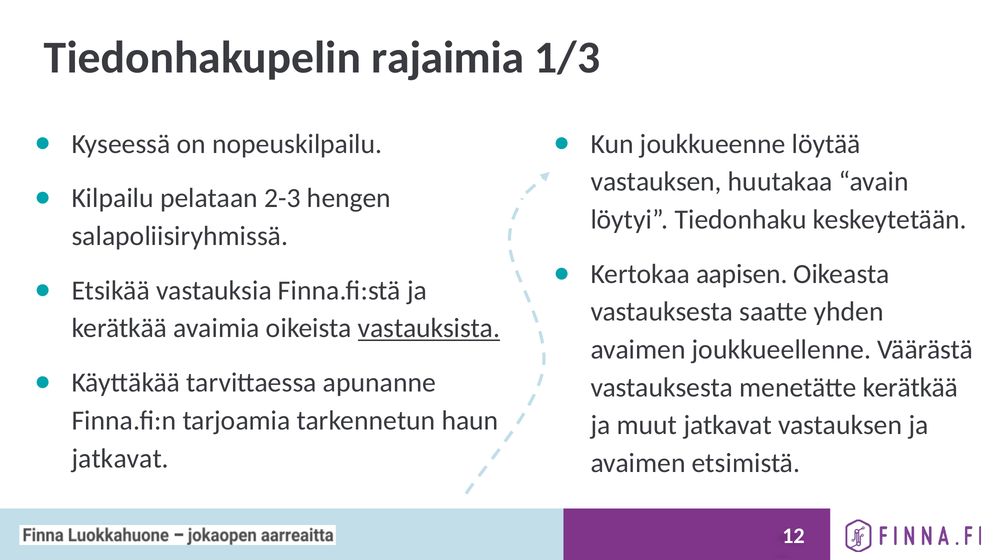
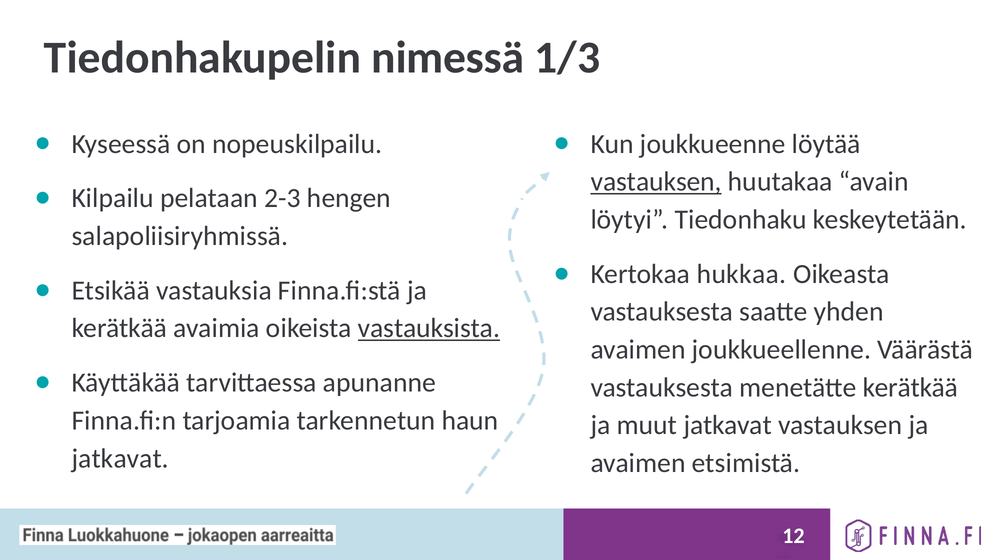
rajaimia: rajaimia -> nimessä (448, 58)
vastauksen underline: none -> present (656, 182)
aapisen: aapisen -> hukkaa (742, 274)
